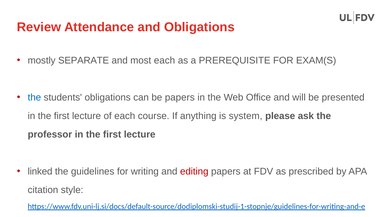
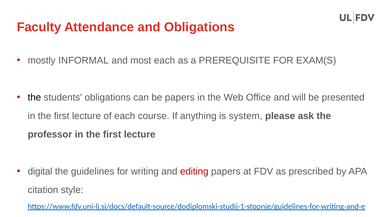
Review: Review -> Faculty (39, 27)
SEPARATE: SEPARATE -> INFORMAL (84, 60)
the colour: blue -> black (34, 97)
linked: linked -> digital (40, 171)
